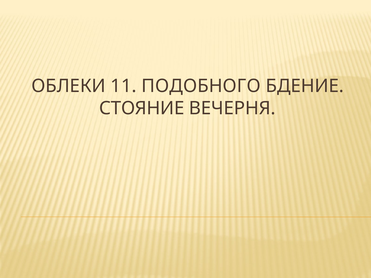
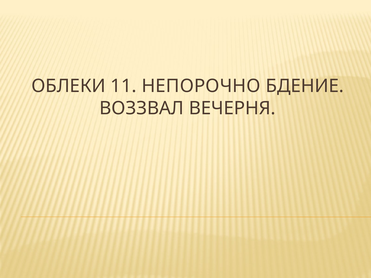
ПОДОБНОГО: ПОДОБНОГО -> НЕПОРОЧНО (201, 86)
СТОЯНИЕ: СТОЯНИЕ -> ВОЗЗВАЛ (142, 108)
